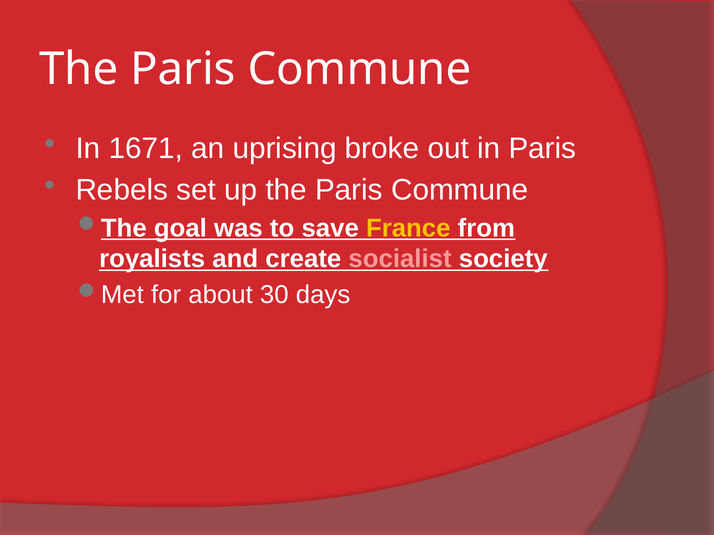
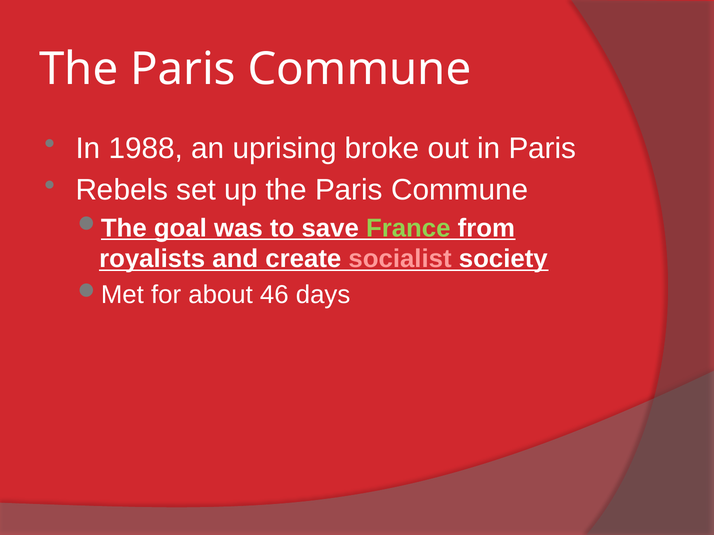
1671: 1671 -> 1988 (146, 148)
France colour: yellow -> light green (408, 228)
30: 30 -> 46 (274, 295)
